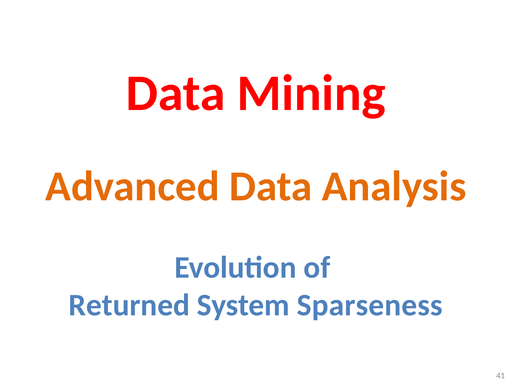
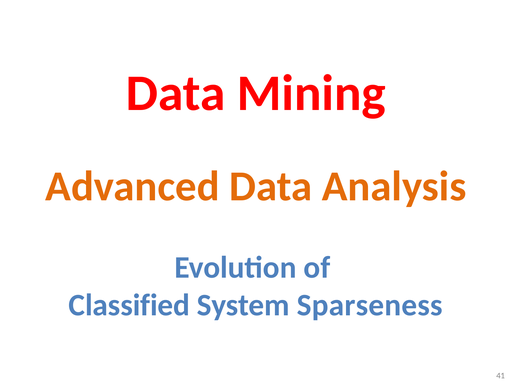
Returned: Returned -> Classified (129, 305)
